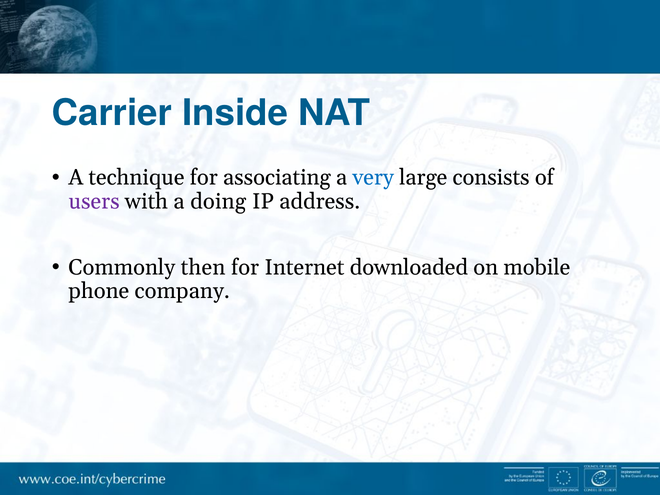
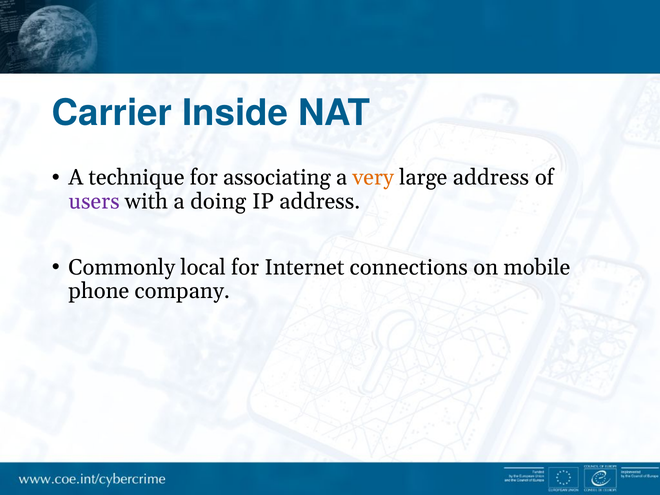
very colour: blue -> orange (373, 178)
large consists: consists -> address (491, 178)
then: then -> local (203, 267)
downloaded: downloaded -> connections (409, 267)
